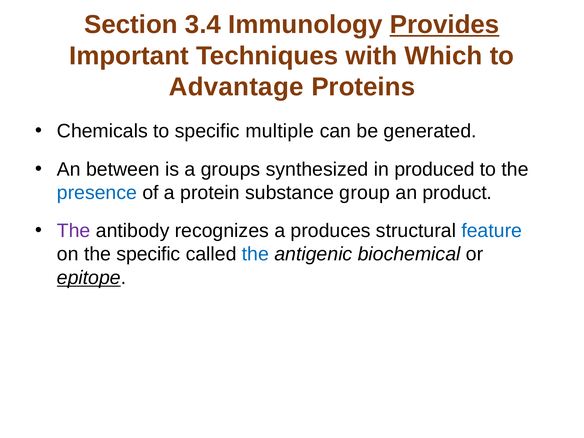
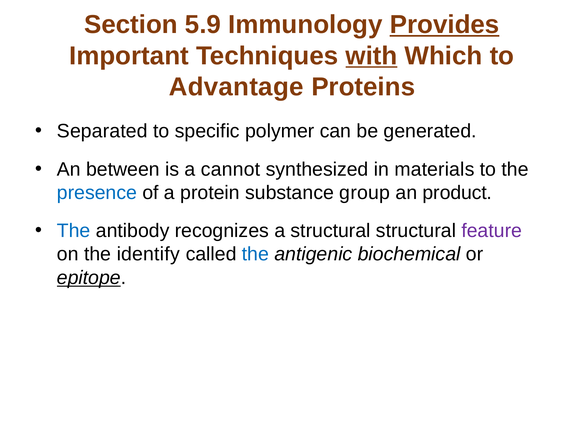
3.4: 3.4 -> 5.9 (203, 25)
with underline: none -> present (371, 56)
Chemicals: Chemicals -> Separated (102, 131)
multiple: multiple -> polymer (280, 131)
groups: groups -> cannot (230, 169)
produced: produced -> materials (434, 169)
The colour: purple -> blue (74, 231)
a produces: produces -> structural (331, 231)
feature colour: blue -> purple (492, 231)
the specific: specific -> identify (148, 254)
